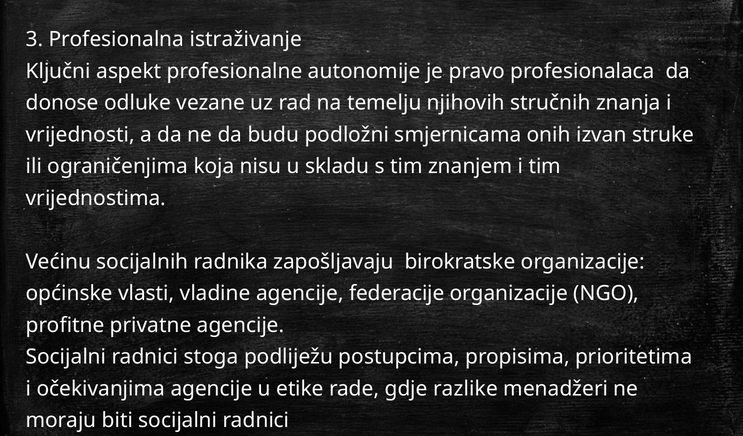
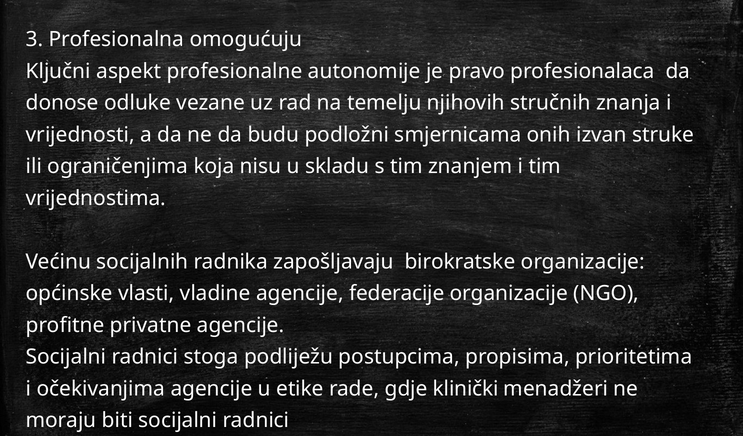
istraživanje: istraživanje -> omogućuju (246, 39)
razlike: razlike -> klinički (466, 389)
